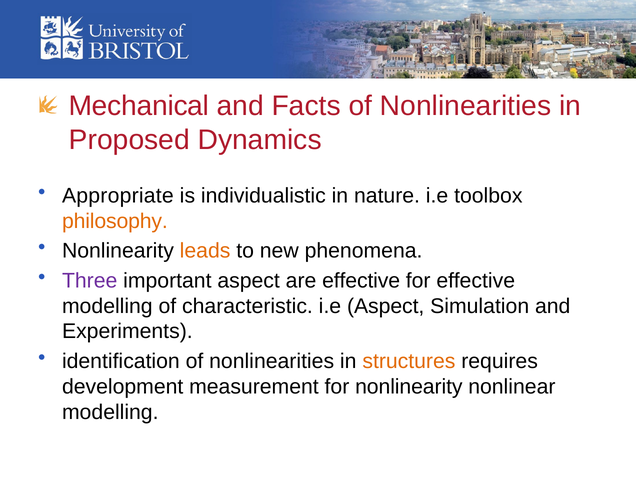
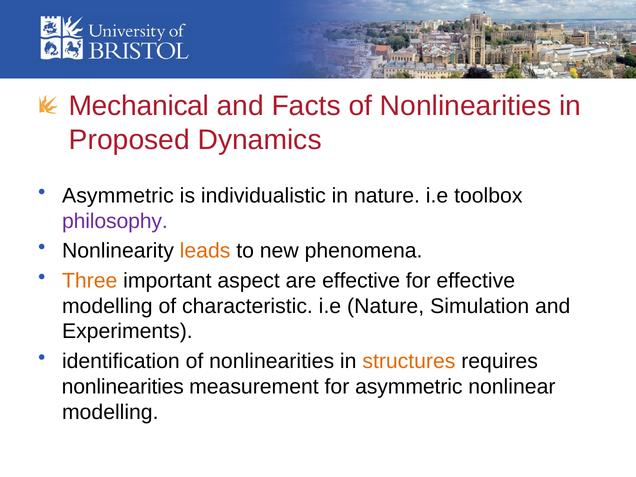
Appropriate: Appropriate -> Asymmetric (118, 196)
philosophy colour: orange -> purple (115, 221)
Three colour: purple -> orange (90, 281)
i.e Aspect: Aspect -> Nature (386, 306)
development: development -> nonlinearities (123, 387)
for nonlinearity: nonlinearity -> asymmetric (409, 387)
